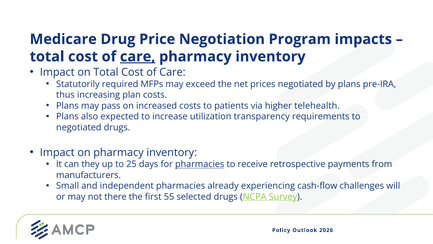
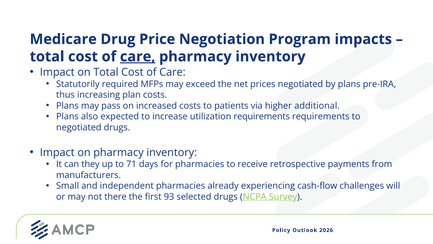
telehealth: telehealth -> additional (317, 106)
utilization transparency: transparency -> requirements (262, 116)
25: 25 -> 71 (131, 164)
pharmacies underline: present -> none (200, 164)
55: 55 -> 93 (169, 196)
